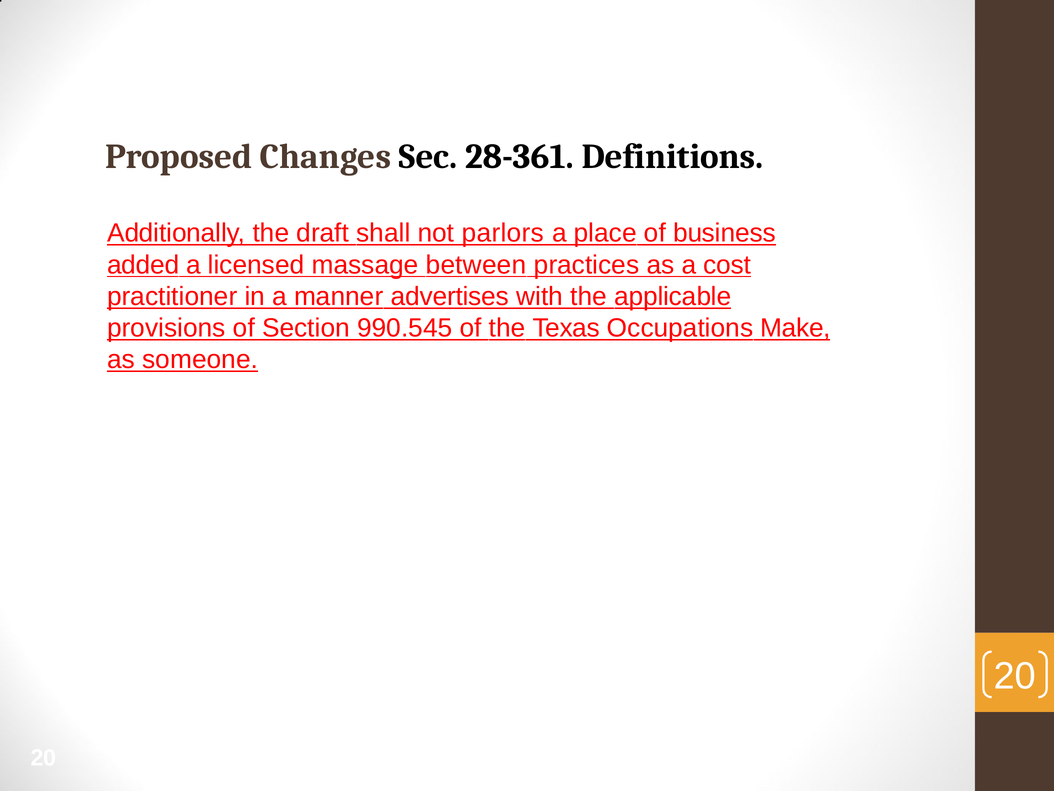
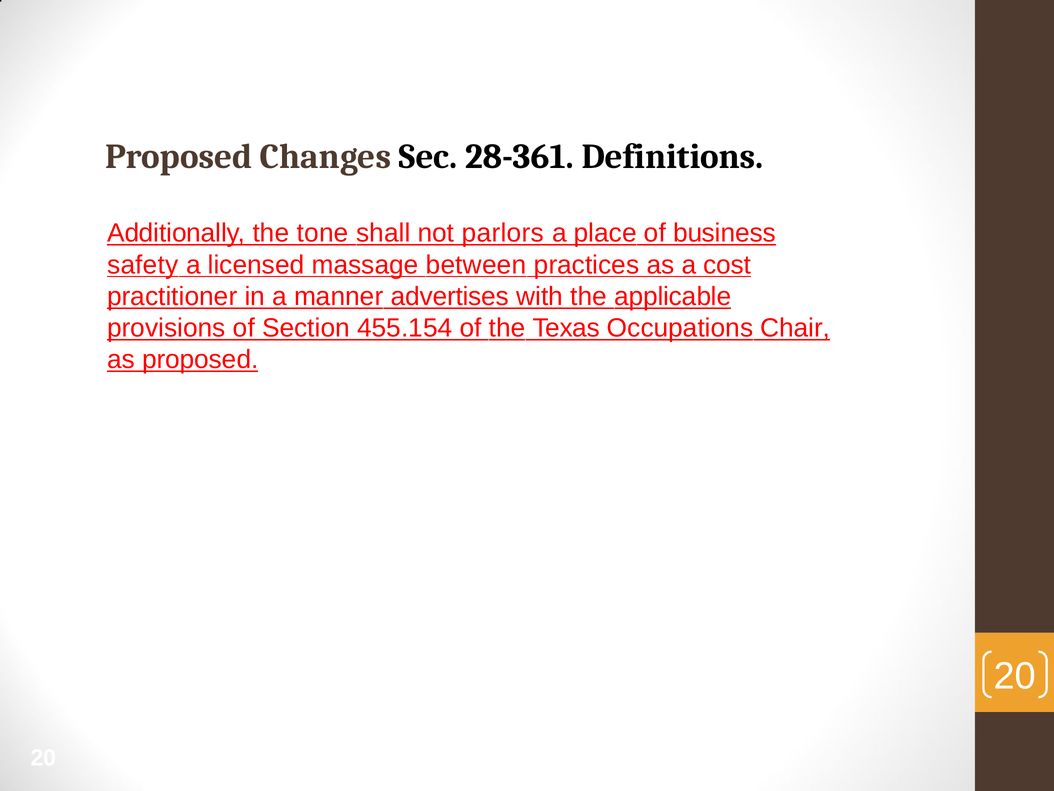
draft: draft -> tone (323, 233)
added: added -> safety (143, 265)
990.545: 990.545 -> 455.154 (405, 328)
Make: Make -> Chair (795, 328)
as someone: someone -> proposed (200, 360)
